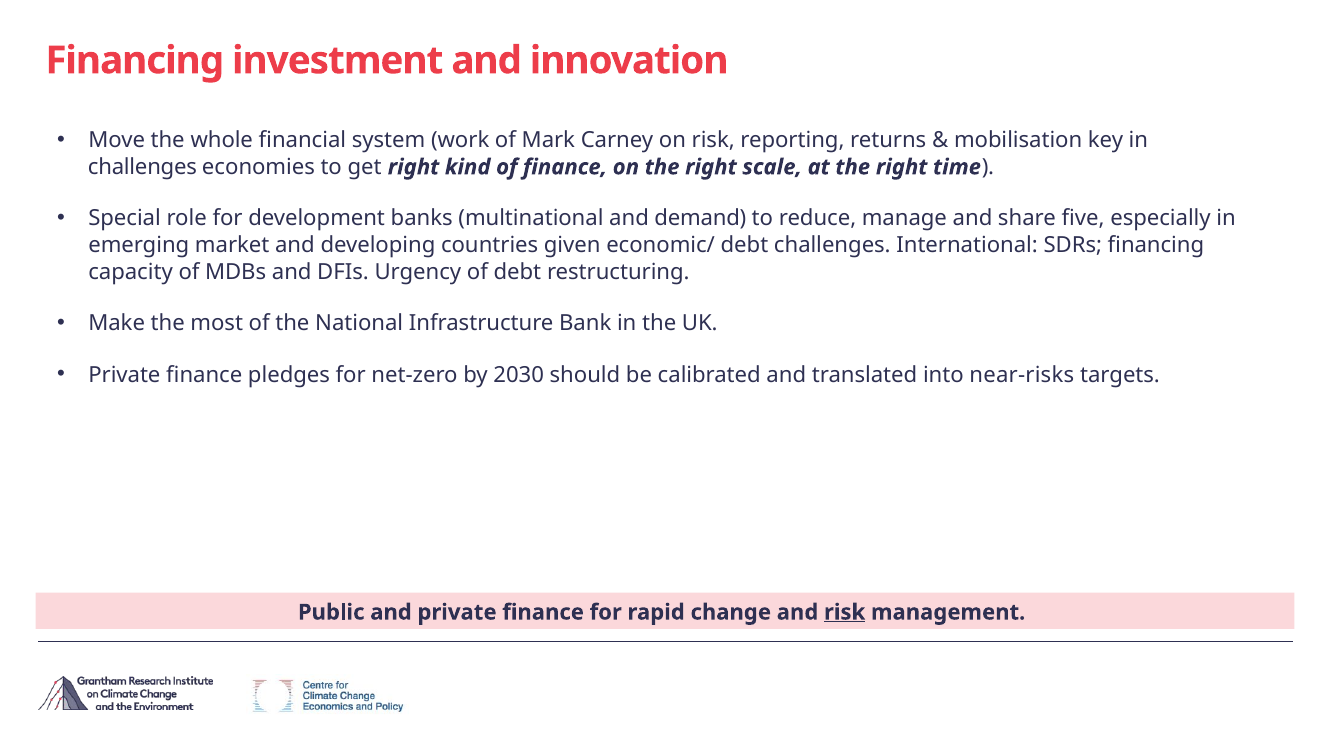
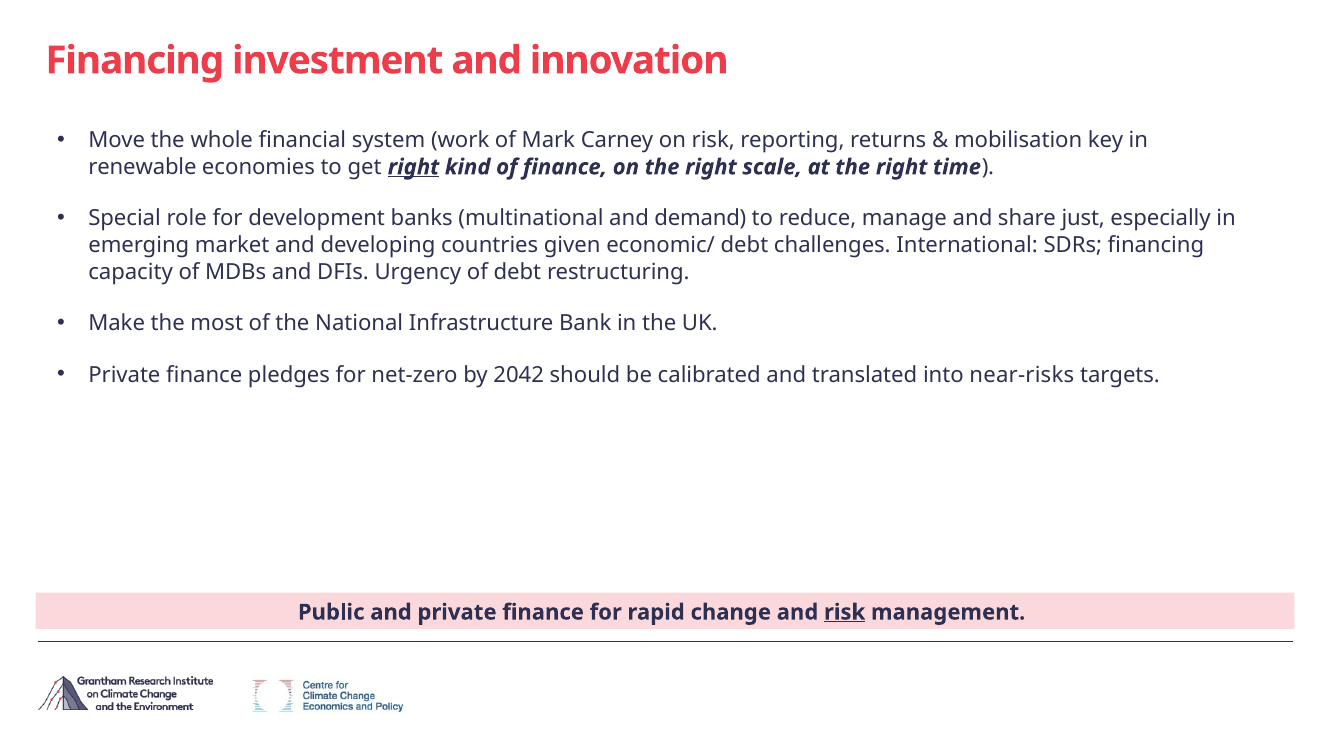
challenges: challenges -> renewable (142, 167)
right underline: none -> present (414, 167)
five: five -> just (1083, 219)
2030: 2030 -> 2042 (519, 375)
